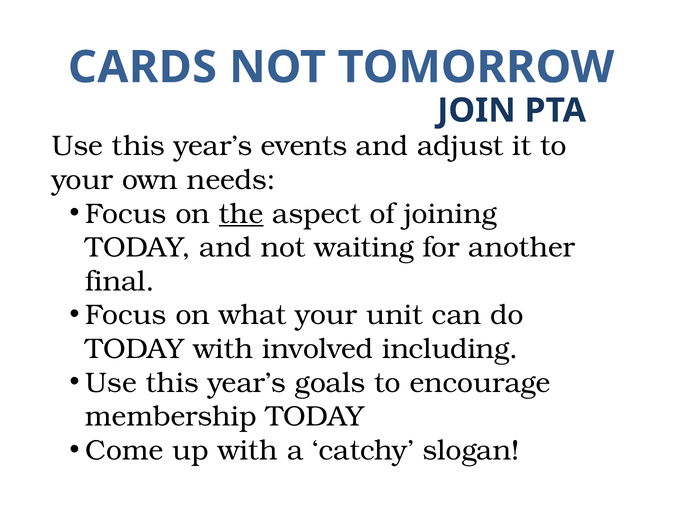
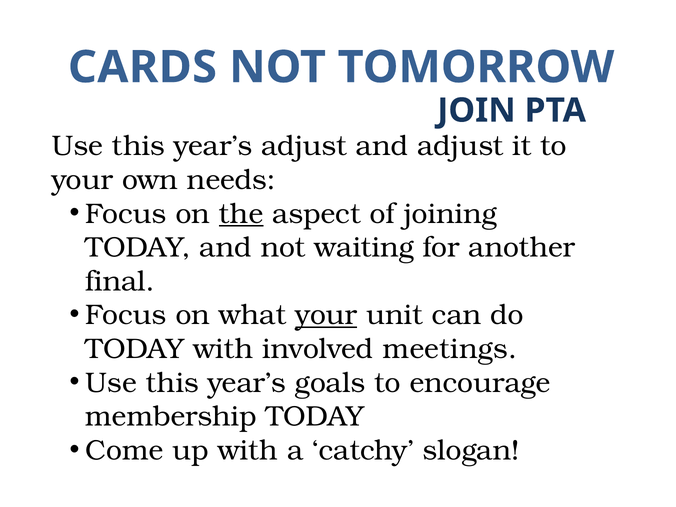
year’s events: events -> adjust (304, 146)
your underline: none -> present (326, 315)
including: including -> meetings (450, 349)
